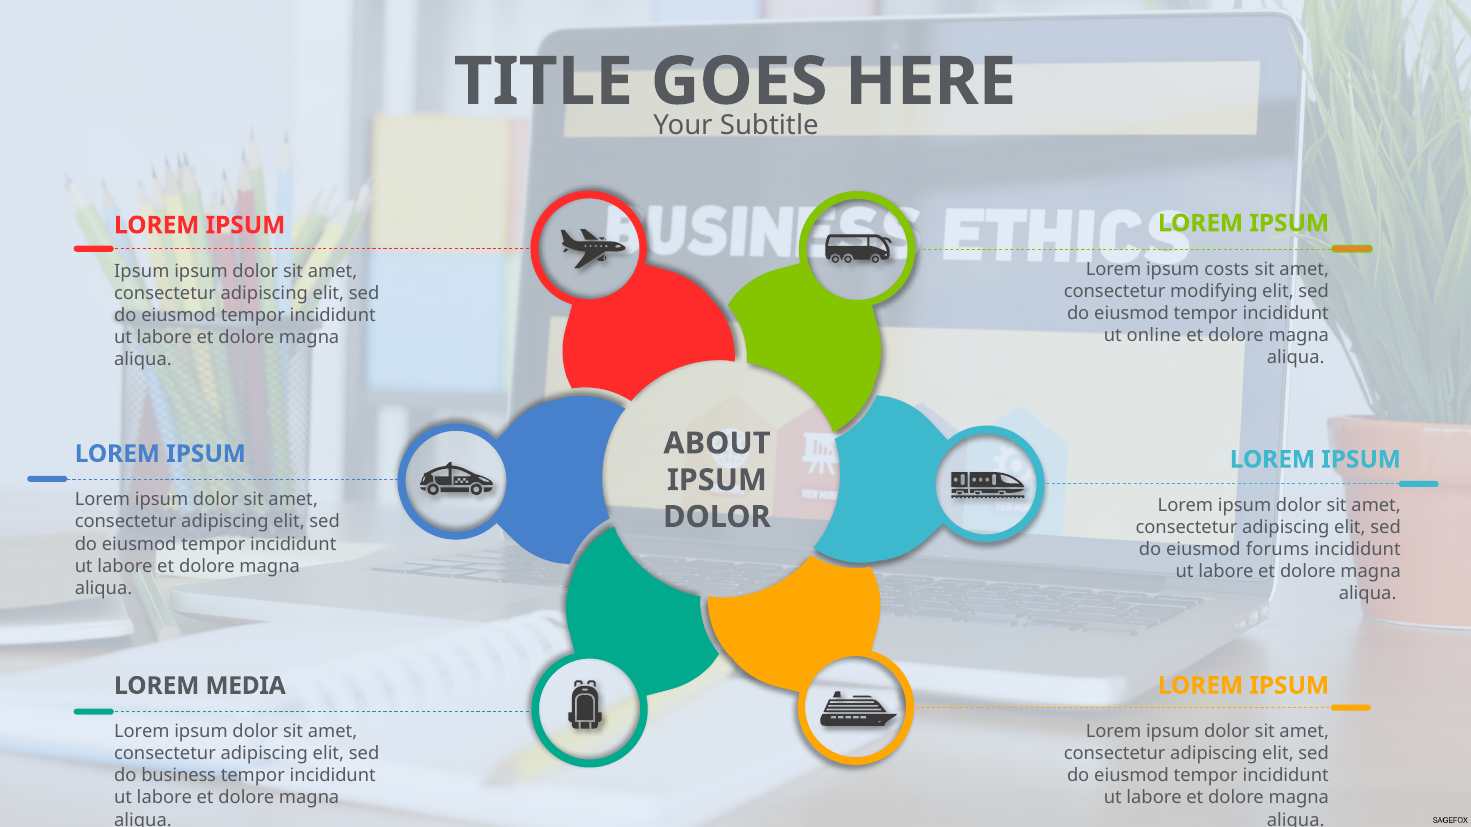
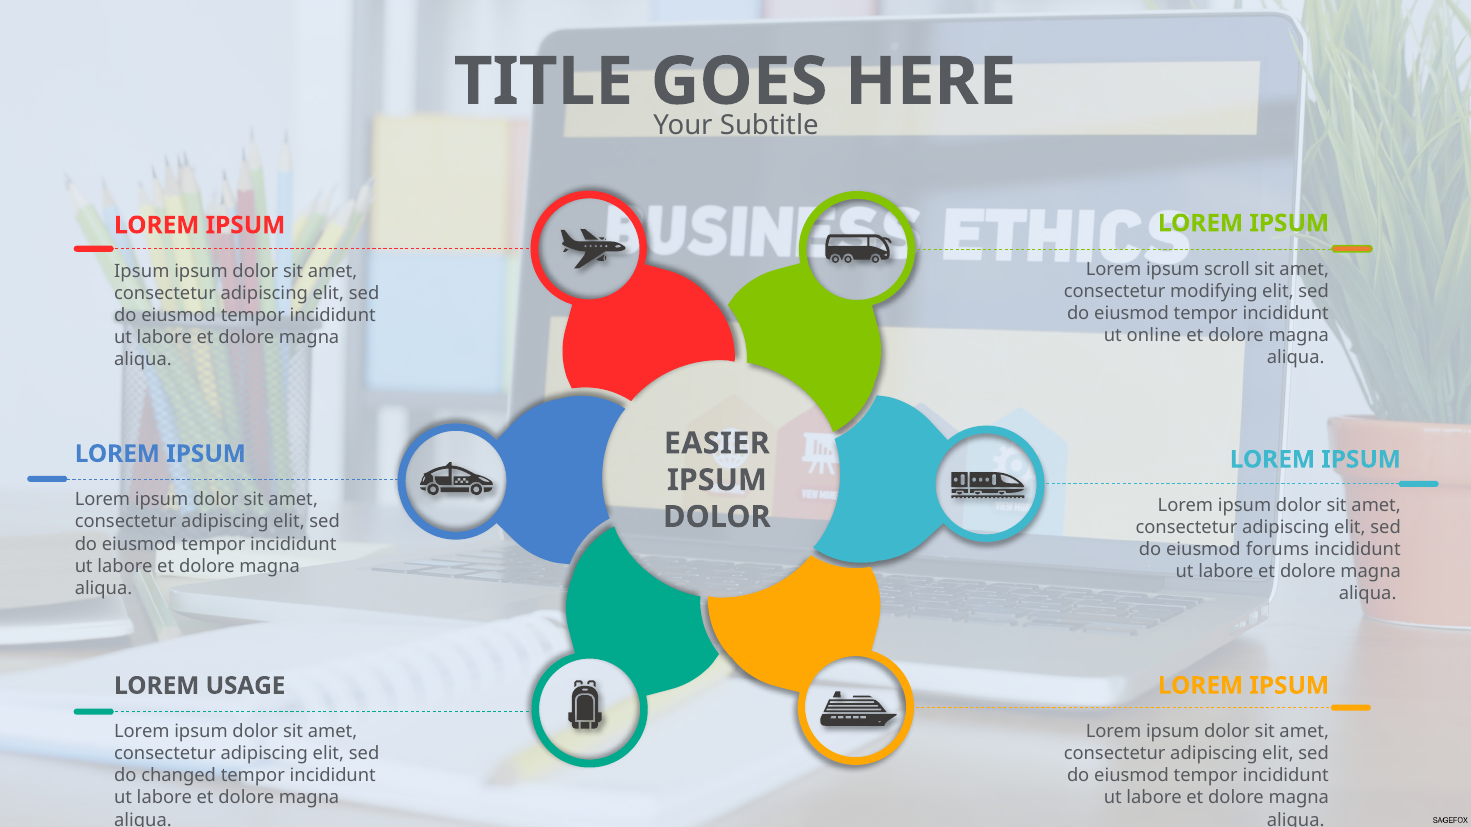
costs: costs -> scroll (1227, 269)
ABOUT: ABOUT -> EASIER (717, 444)
MEDIA: MEDIA -> USAGE (245, 686)
business: business -> changed (179, 776)
